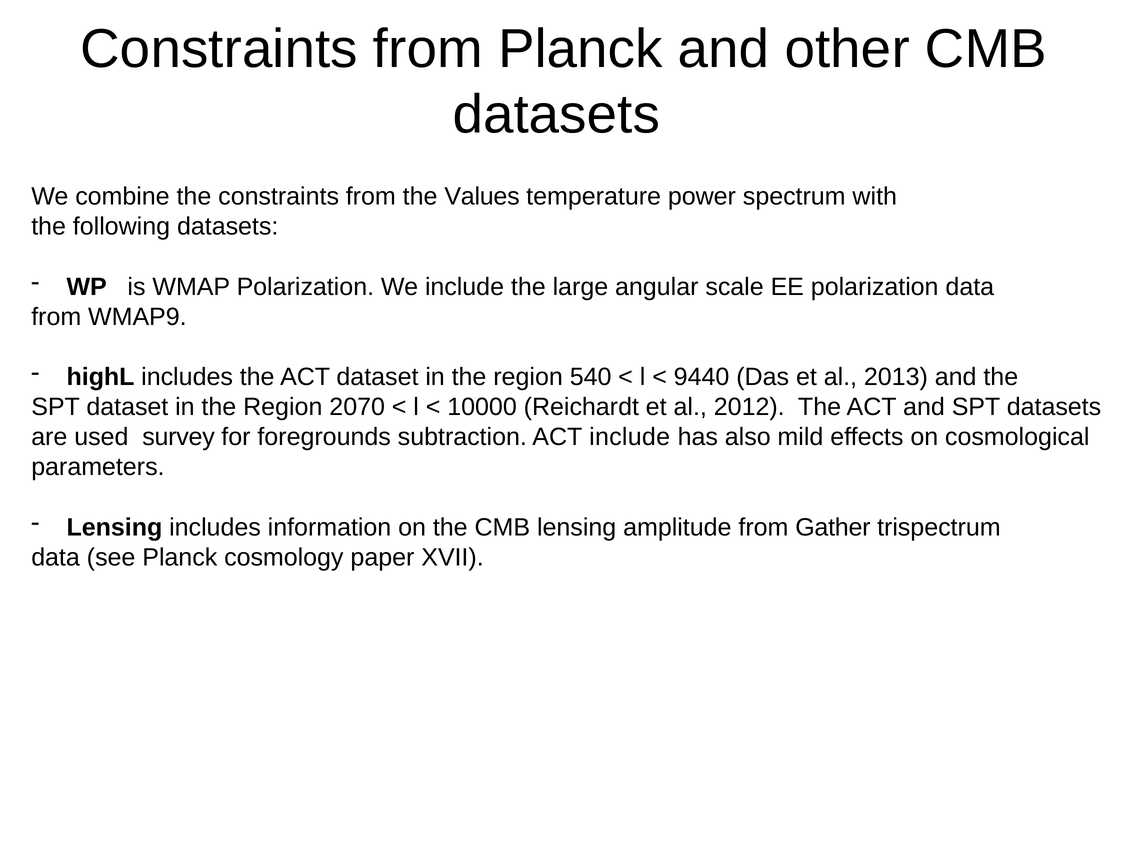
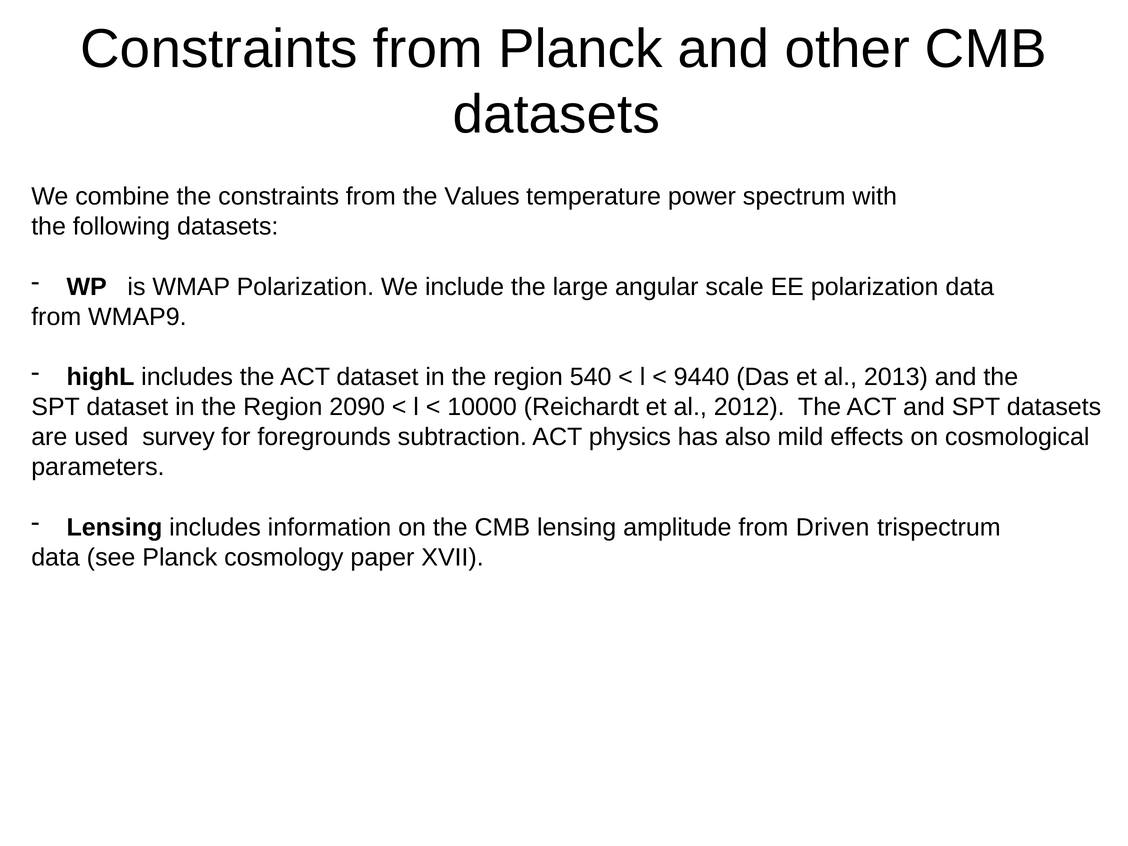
2070: 2070 -> 2090 (357, 407)
ACT include: include -> physics (630, 437)
Gather: Gather -> Driven (833, 527)
